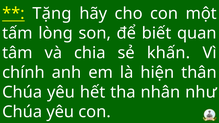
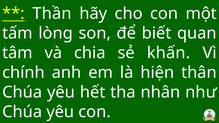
Tặng: Tặng -> Thần (52, 13)
